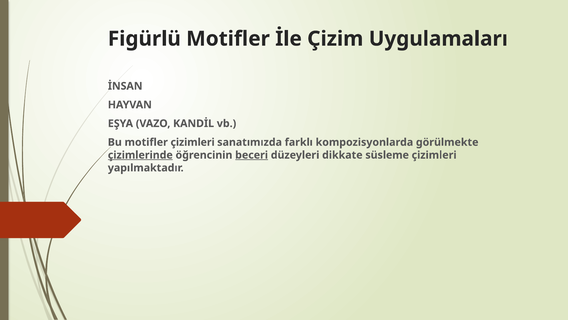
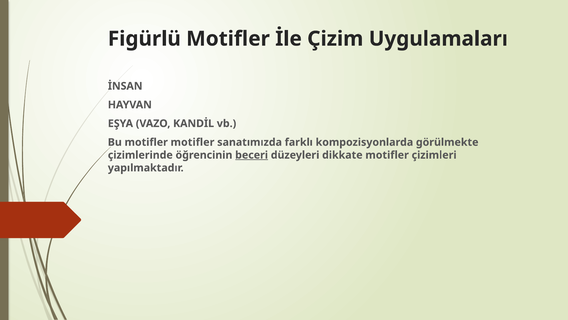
motifler çizimleri: çizimleri -> motifler (192, 142)
çizimlerinde underline: present -> none (140, 155)
dikkate süsleme: süsleme -> motifler (387, 155)
